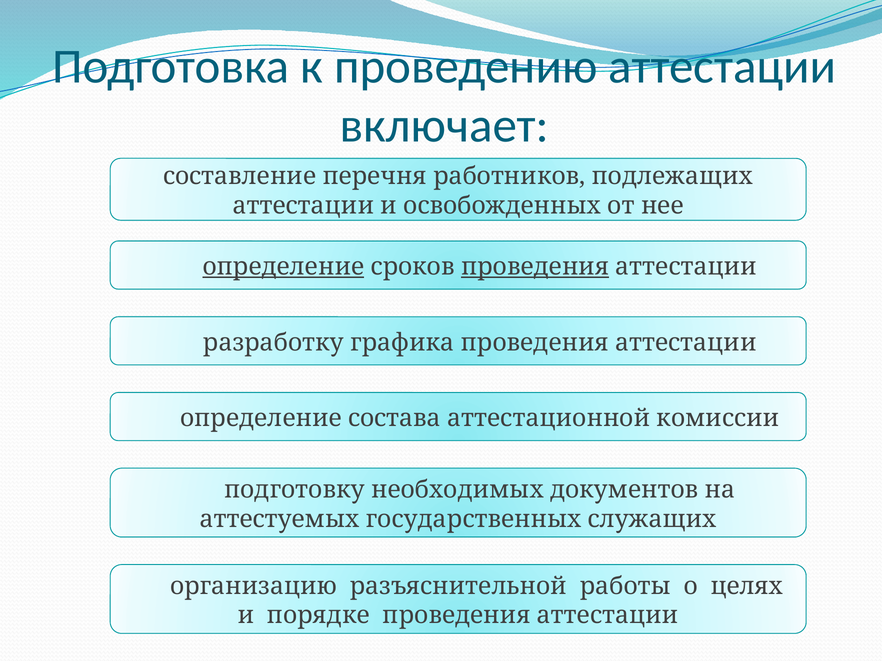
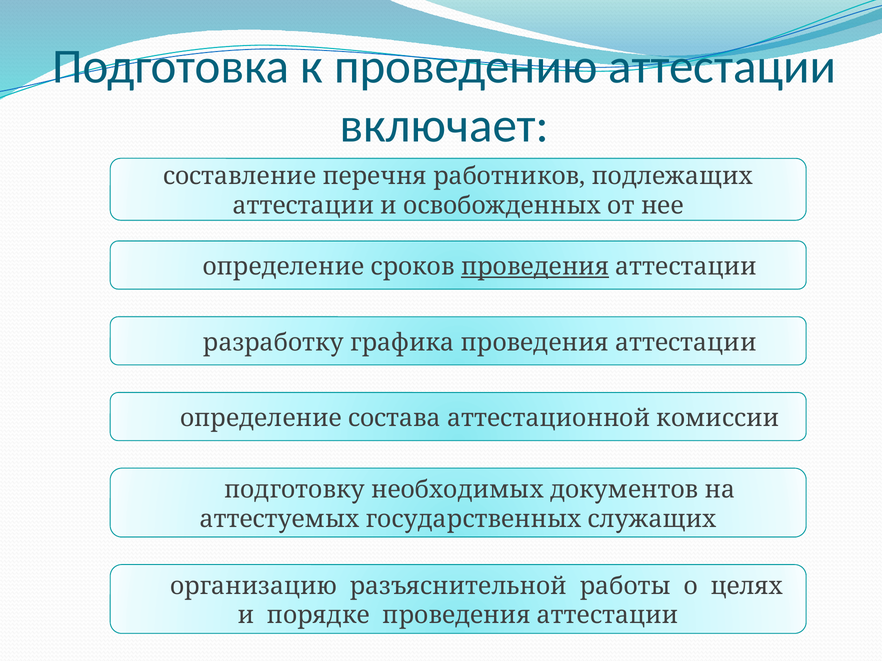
определение underline: present -> none (283, 267)
